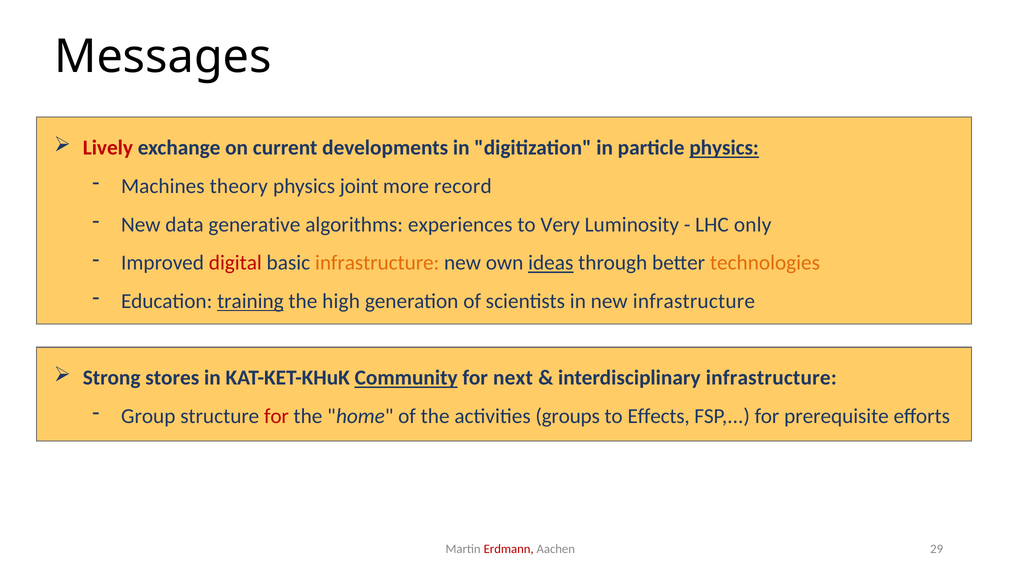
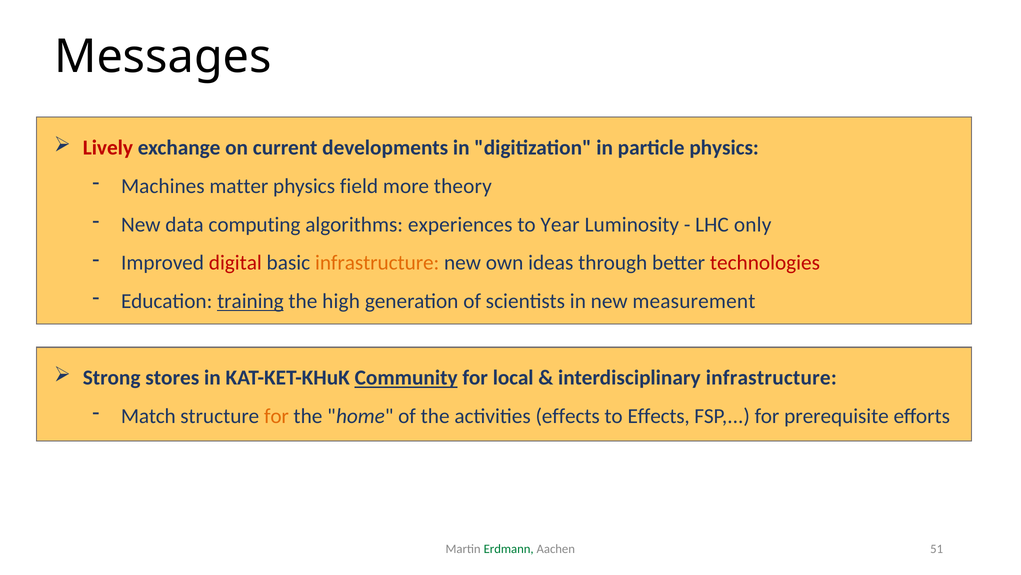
physics underline: present -> none (724, 148)
theory: theory -> matter (239, 186)
joint: joint -> field (359, 186)
record: record -> theory (463, 186)
generative: generative -> computing (254, 224)
Very: Very -> Year (560, 224)
ideas underline: present -> none (551, 263)
technologies colour: orange -> red (765, 263)
new infrastructure: infrastructure -> measurement (694, 301)
next: next -> local (513, 378)
Group: Group -> Match (148, 416)
for colour: red -> orange (276, 416)
activities groups: groups -> effects (568, 416)
Erdmann colour: red -> green (509, 548)
29: 29 -> 51 (937, 548)
